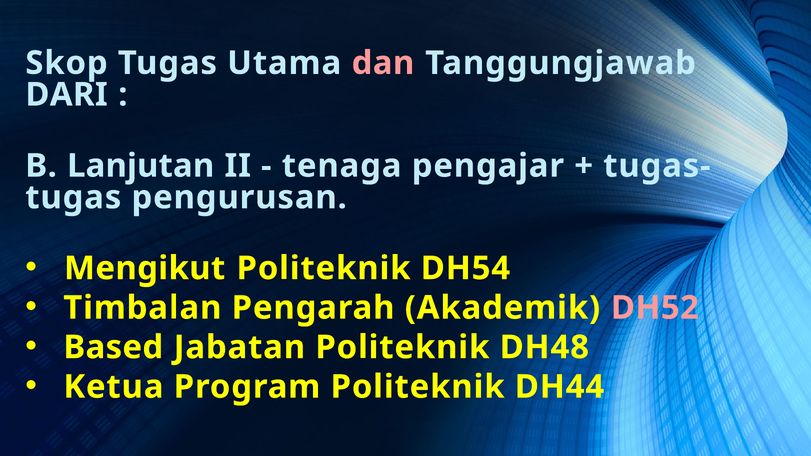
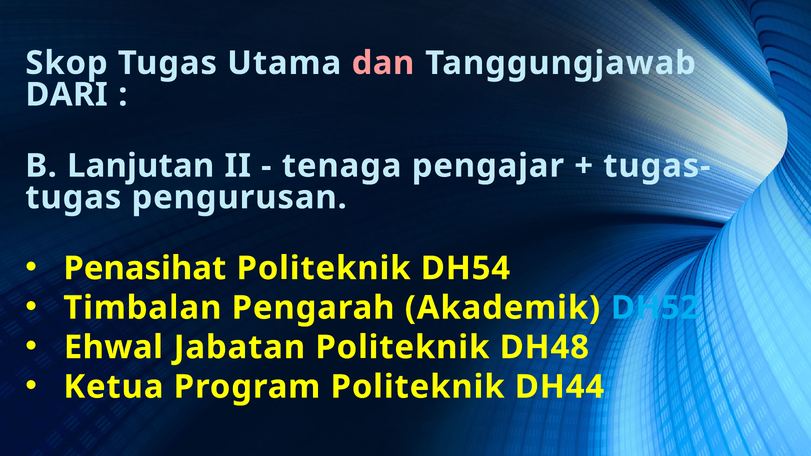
Mengikut: Mengikut -> Penasihat (145, 268)
DH52 colour: pink -> light blue (655, 308)
Based: Based -> Ehwal (113, 347)
